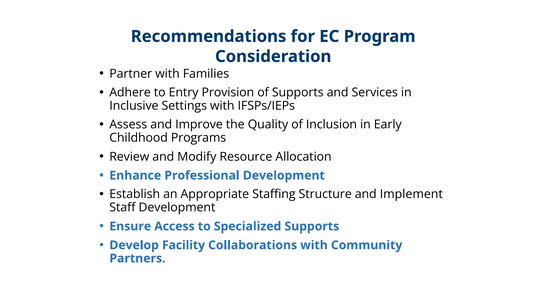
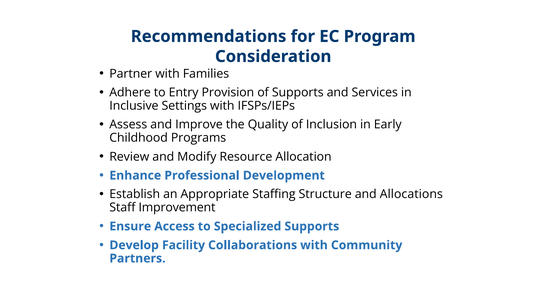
Implement: Implement -> Allocations (411, 194)
Staff Development: Development -> Improvement (177, 207)
